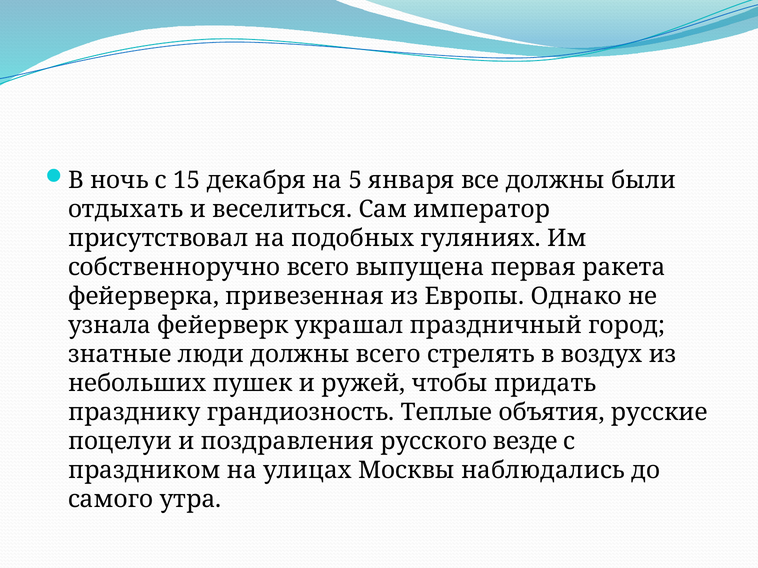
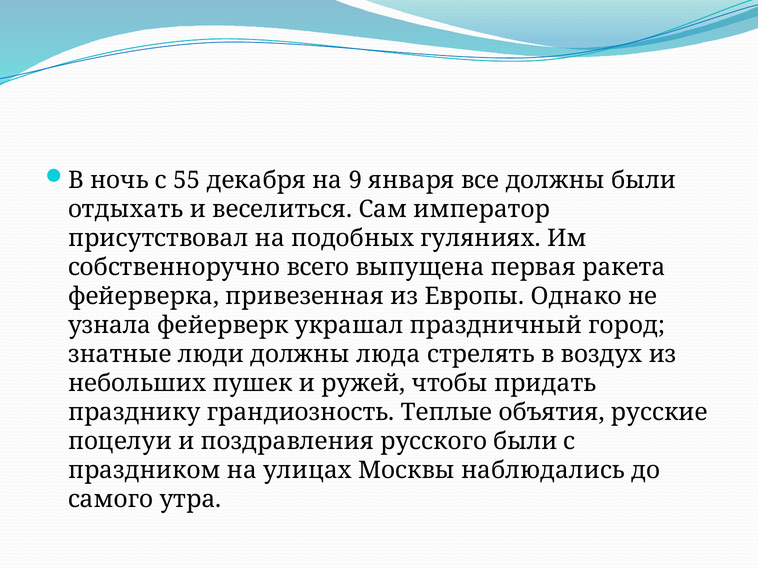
15: 15 -> 55 (187, 180)
5: 5 -> 9 (355, 180)
должны всего: всего -> люда (388, 355)
русского везде: везде -> были (525, 442)
